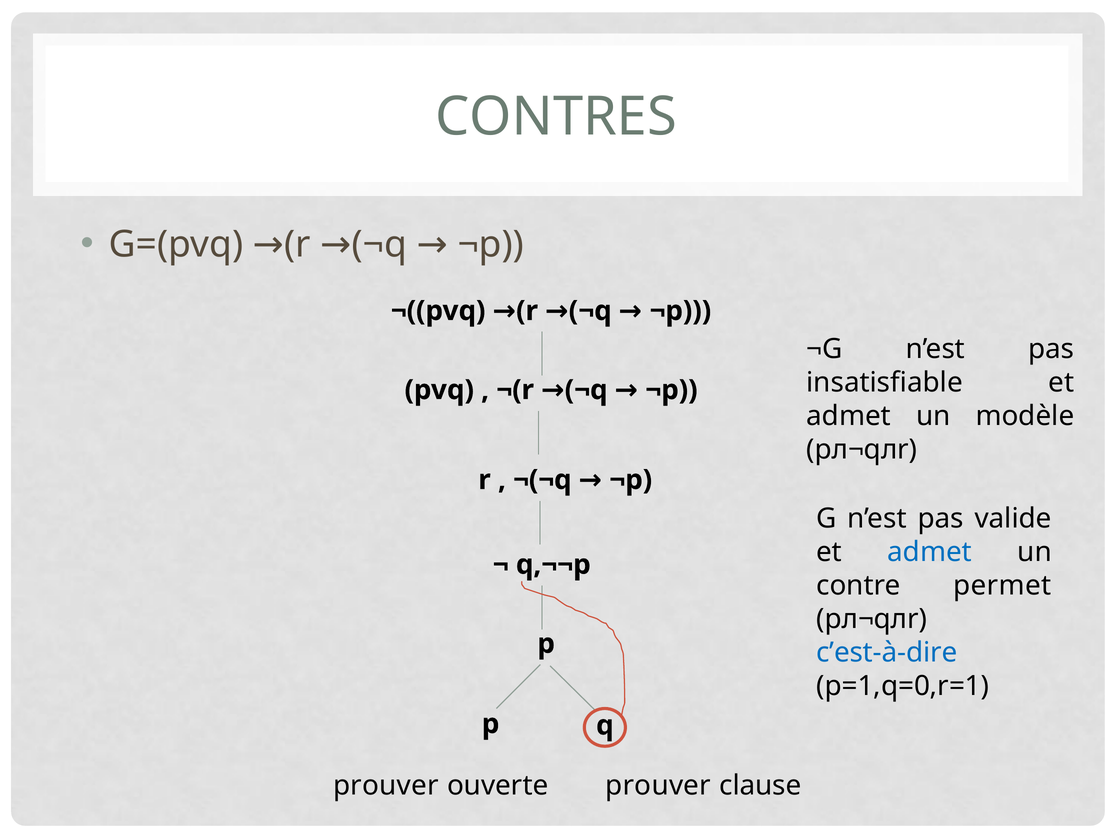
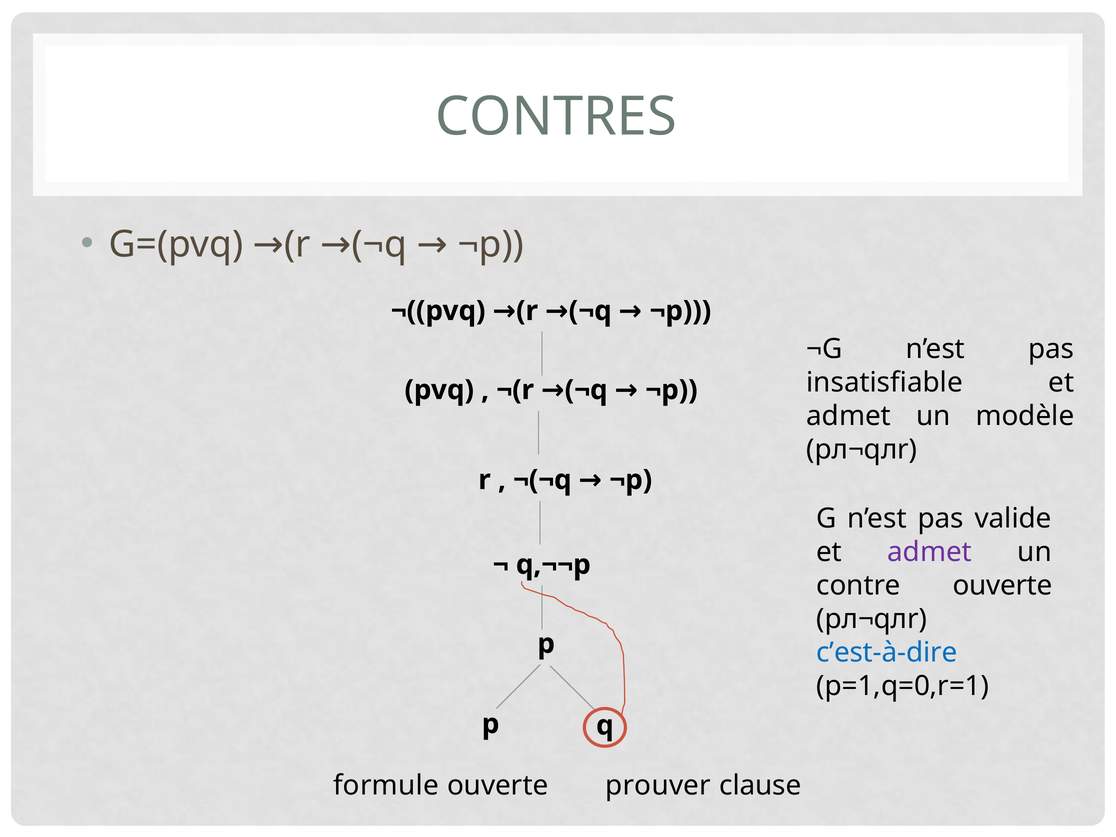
admet colour: blue -> purple (930, 552)
contre permet: permet -> ouverte (1003, 586)
prouver: prouver -> formule (386, 785)
